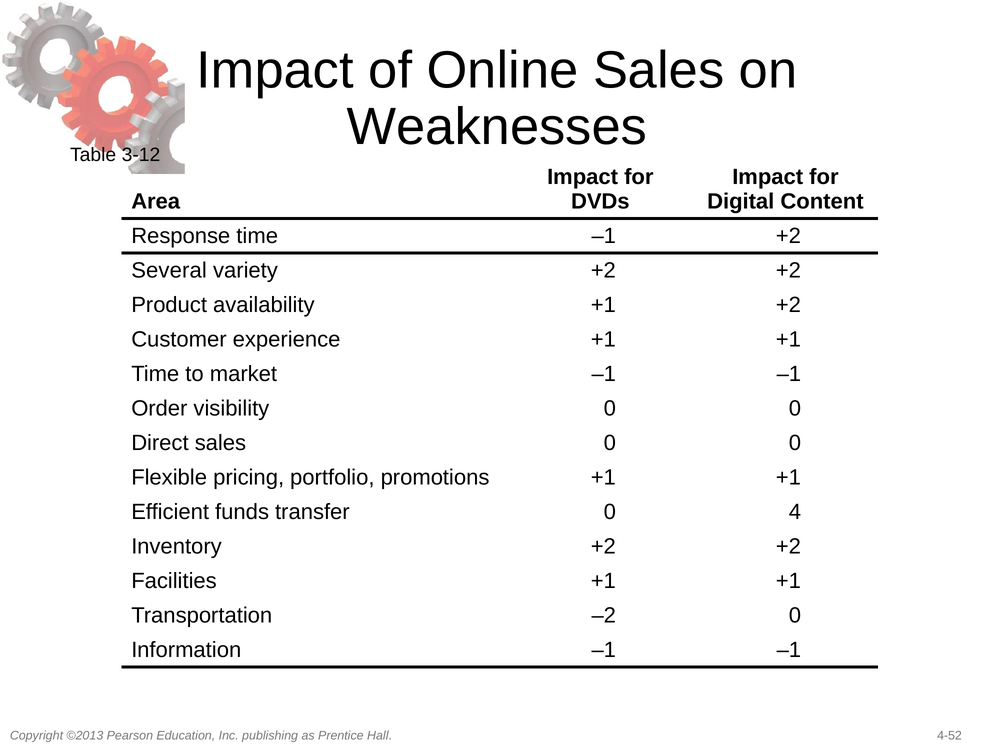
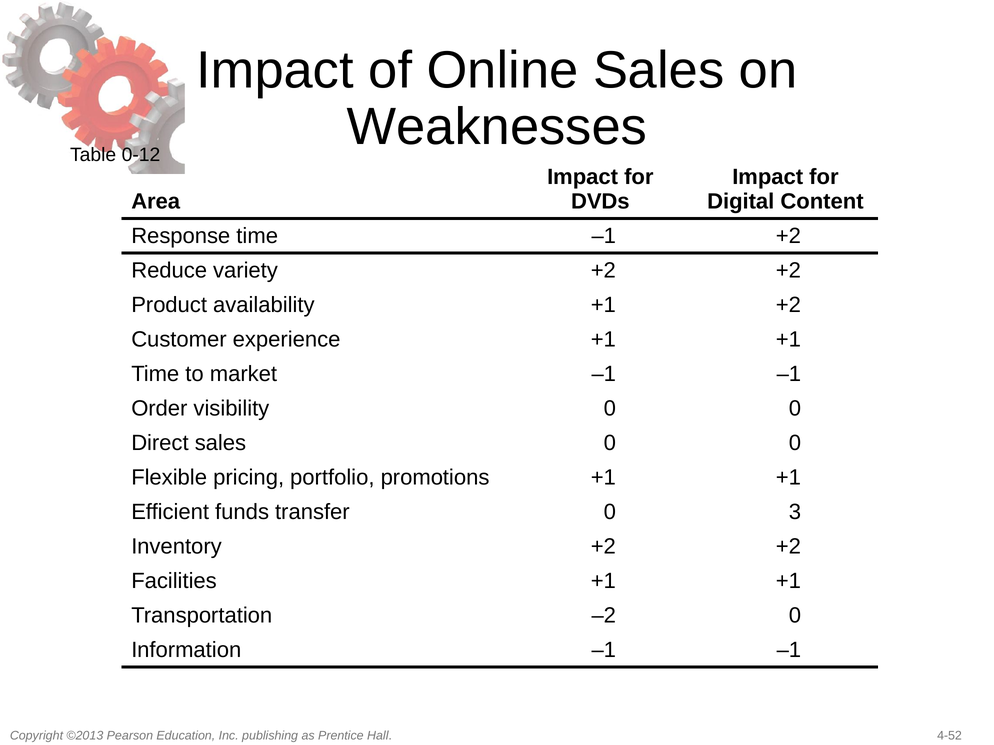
3-12: 3-12 -> 0-12 (141, 155)
Several: Several -> Reduce (169, 271)
4: 4 -> 3 (795, 512)
